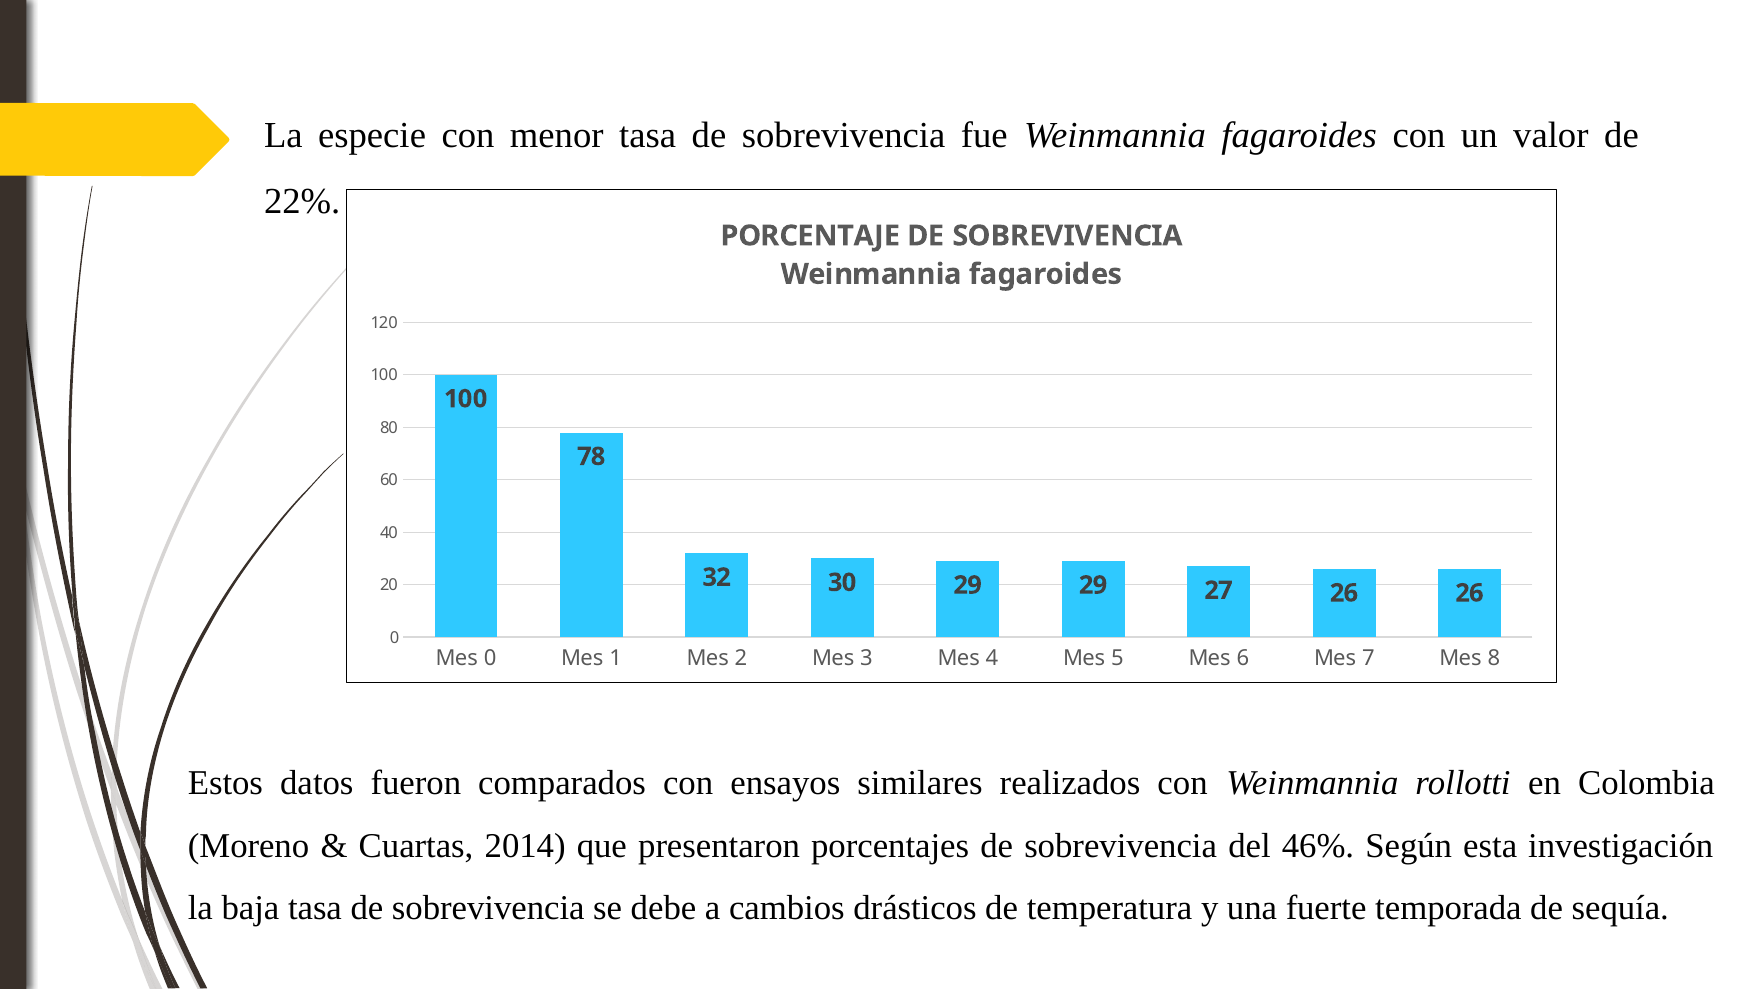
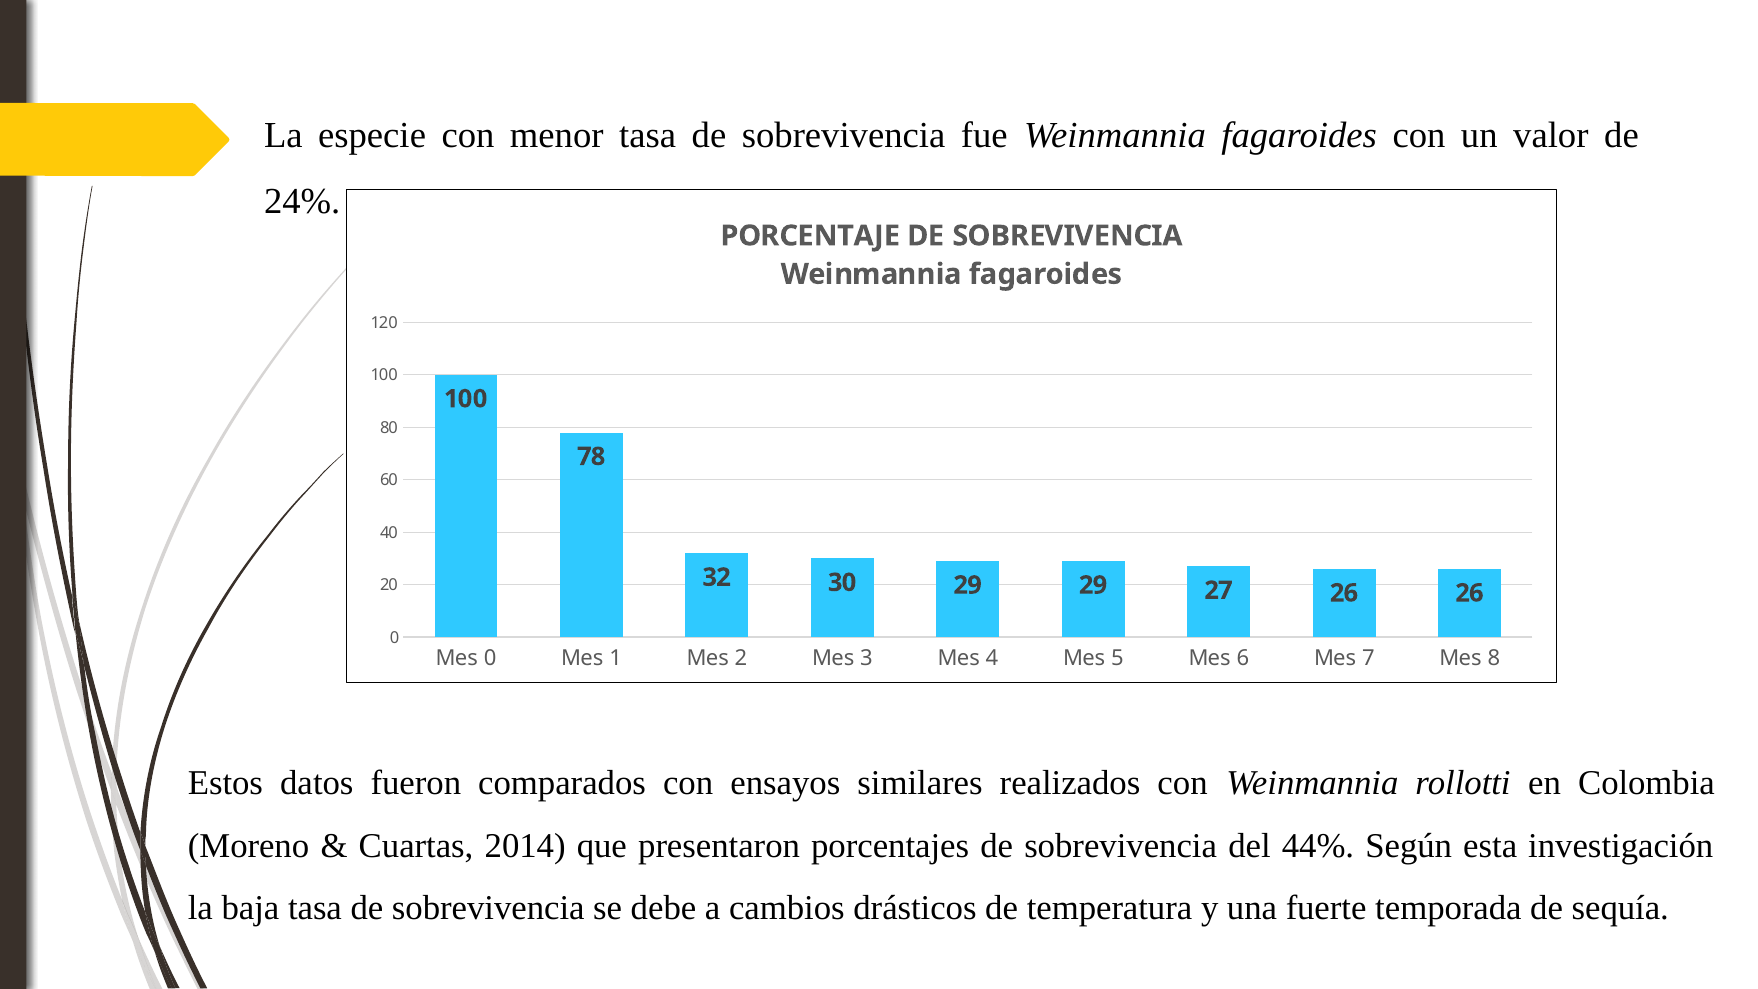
22%: 22% -> 24% (302, 202)
46%: 46% -> 44% (1318, 845)
